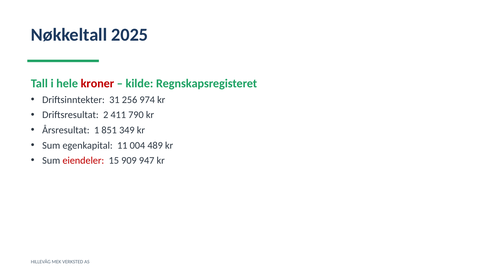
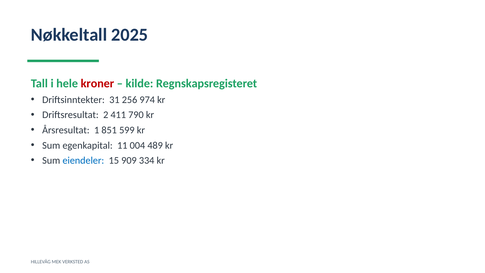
349: 349 -> 599 (127, 130)
eiendeler colour: red -> blue (83, 160)
947: 947 -> 334 (147, 160)
